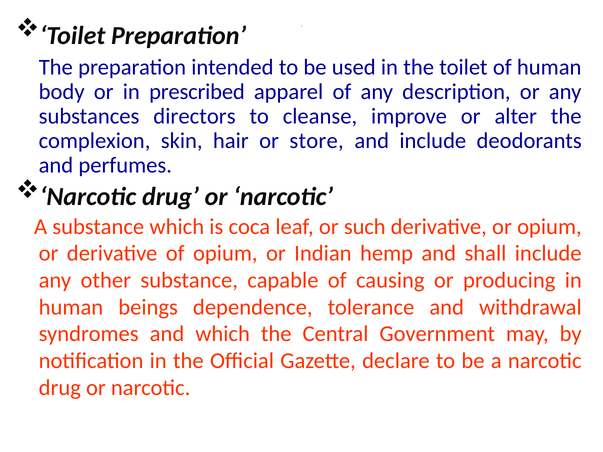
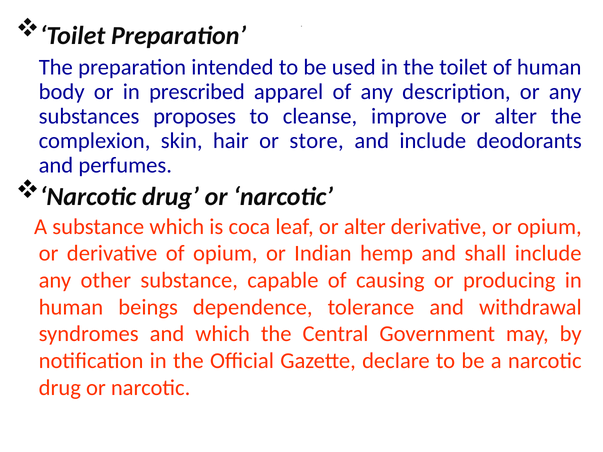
directors: directors -> proposes (195, 117)
leaf or such: such -> alter (365, 227)
